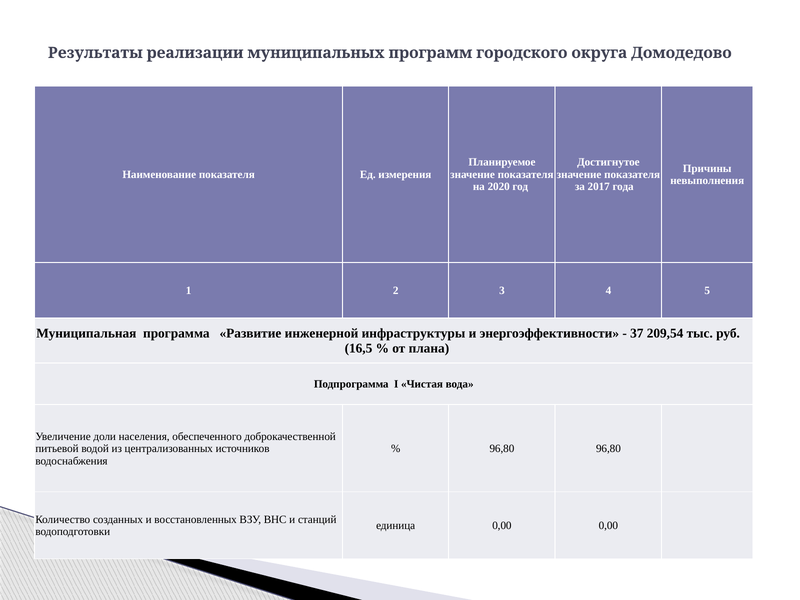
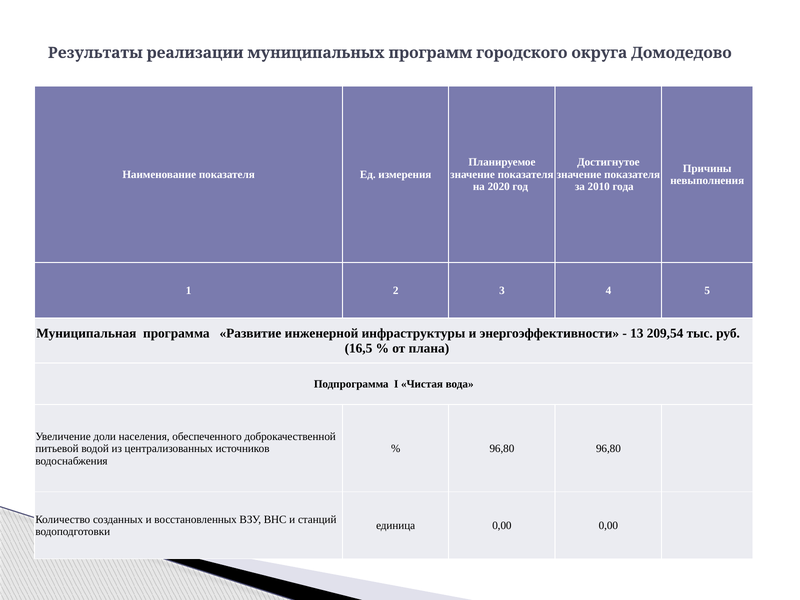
2017: 2017 -> 2010 (599, 187)
37: 37 -> 13 (637, 333)
